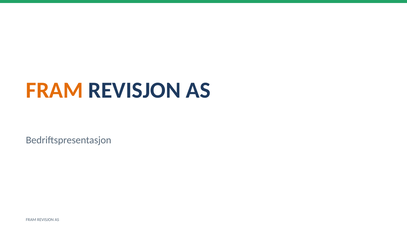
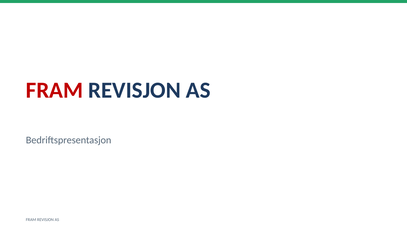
FRAM colour: orange -> red (55, 90)
